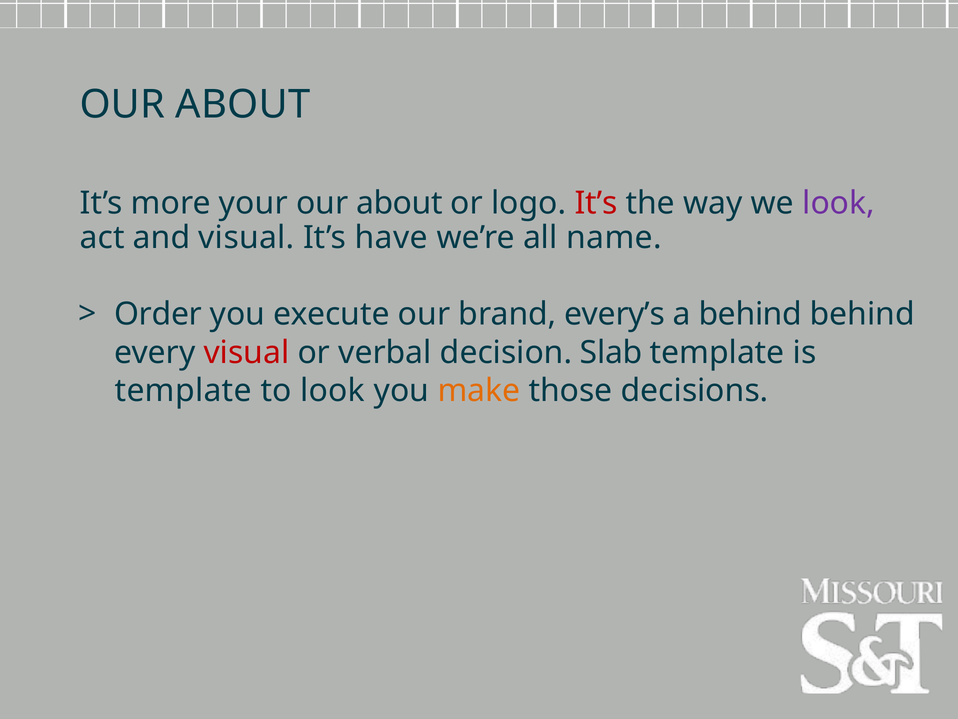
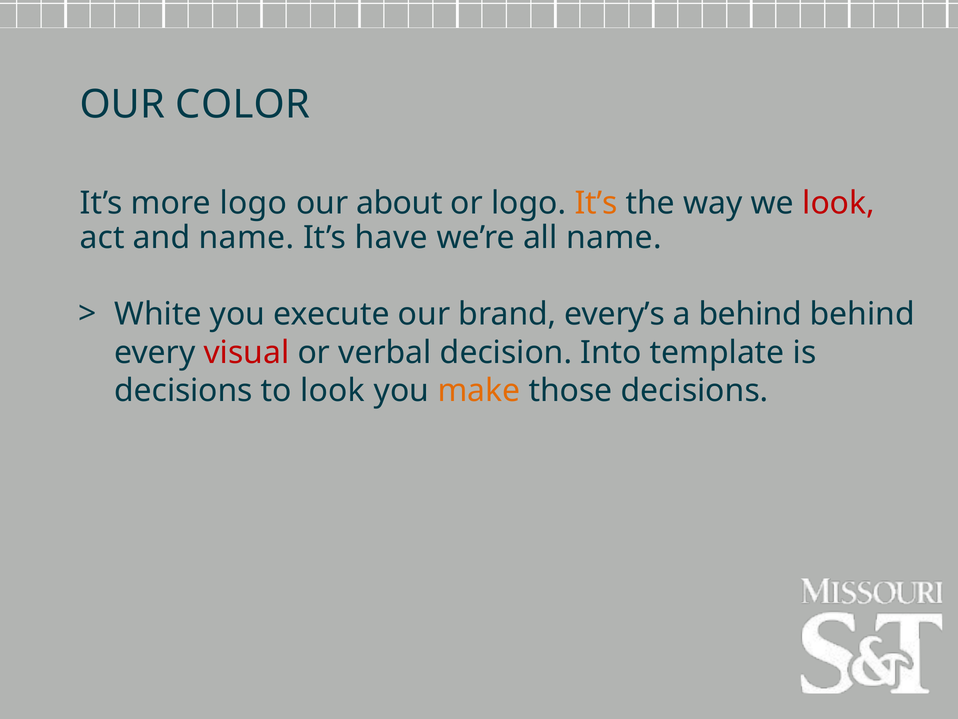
ABOUT: ABOUT -> COLOR (243, 104)
more your: your -> logo (253, 203)
It’s colour: red -> orange (596, 203)
look colour: purple -> red (839, 203)
and visual: visual -> name (246, 238)
Order: Order -> White (158, 314)
Slab: Slab -> Into (611, 352)
template: template -> decisions (184, 391)
